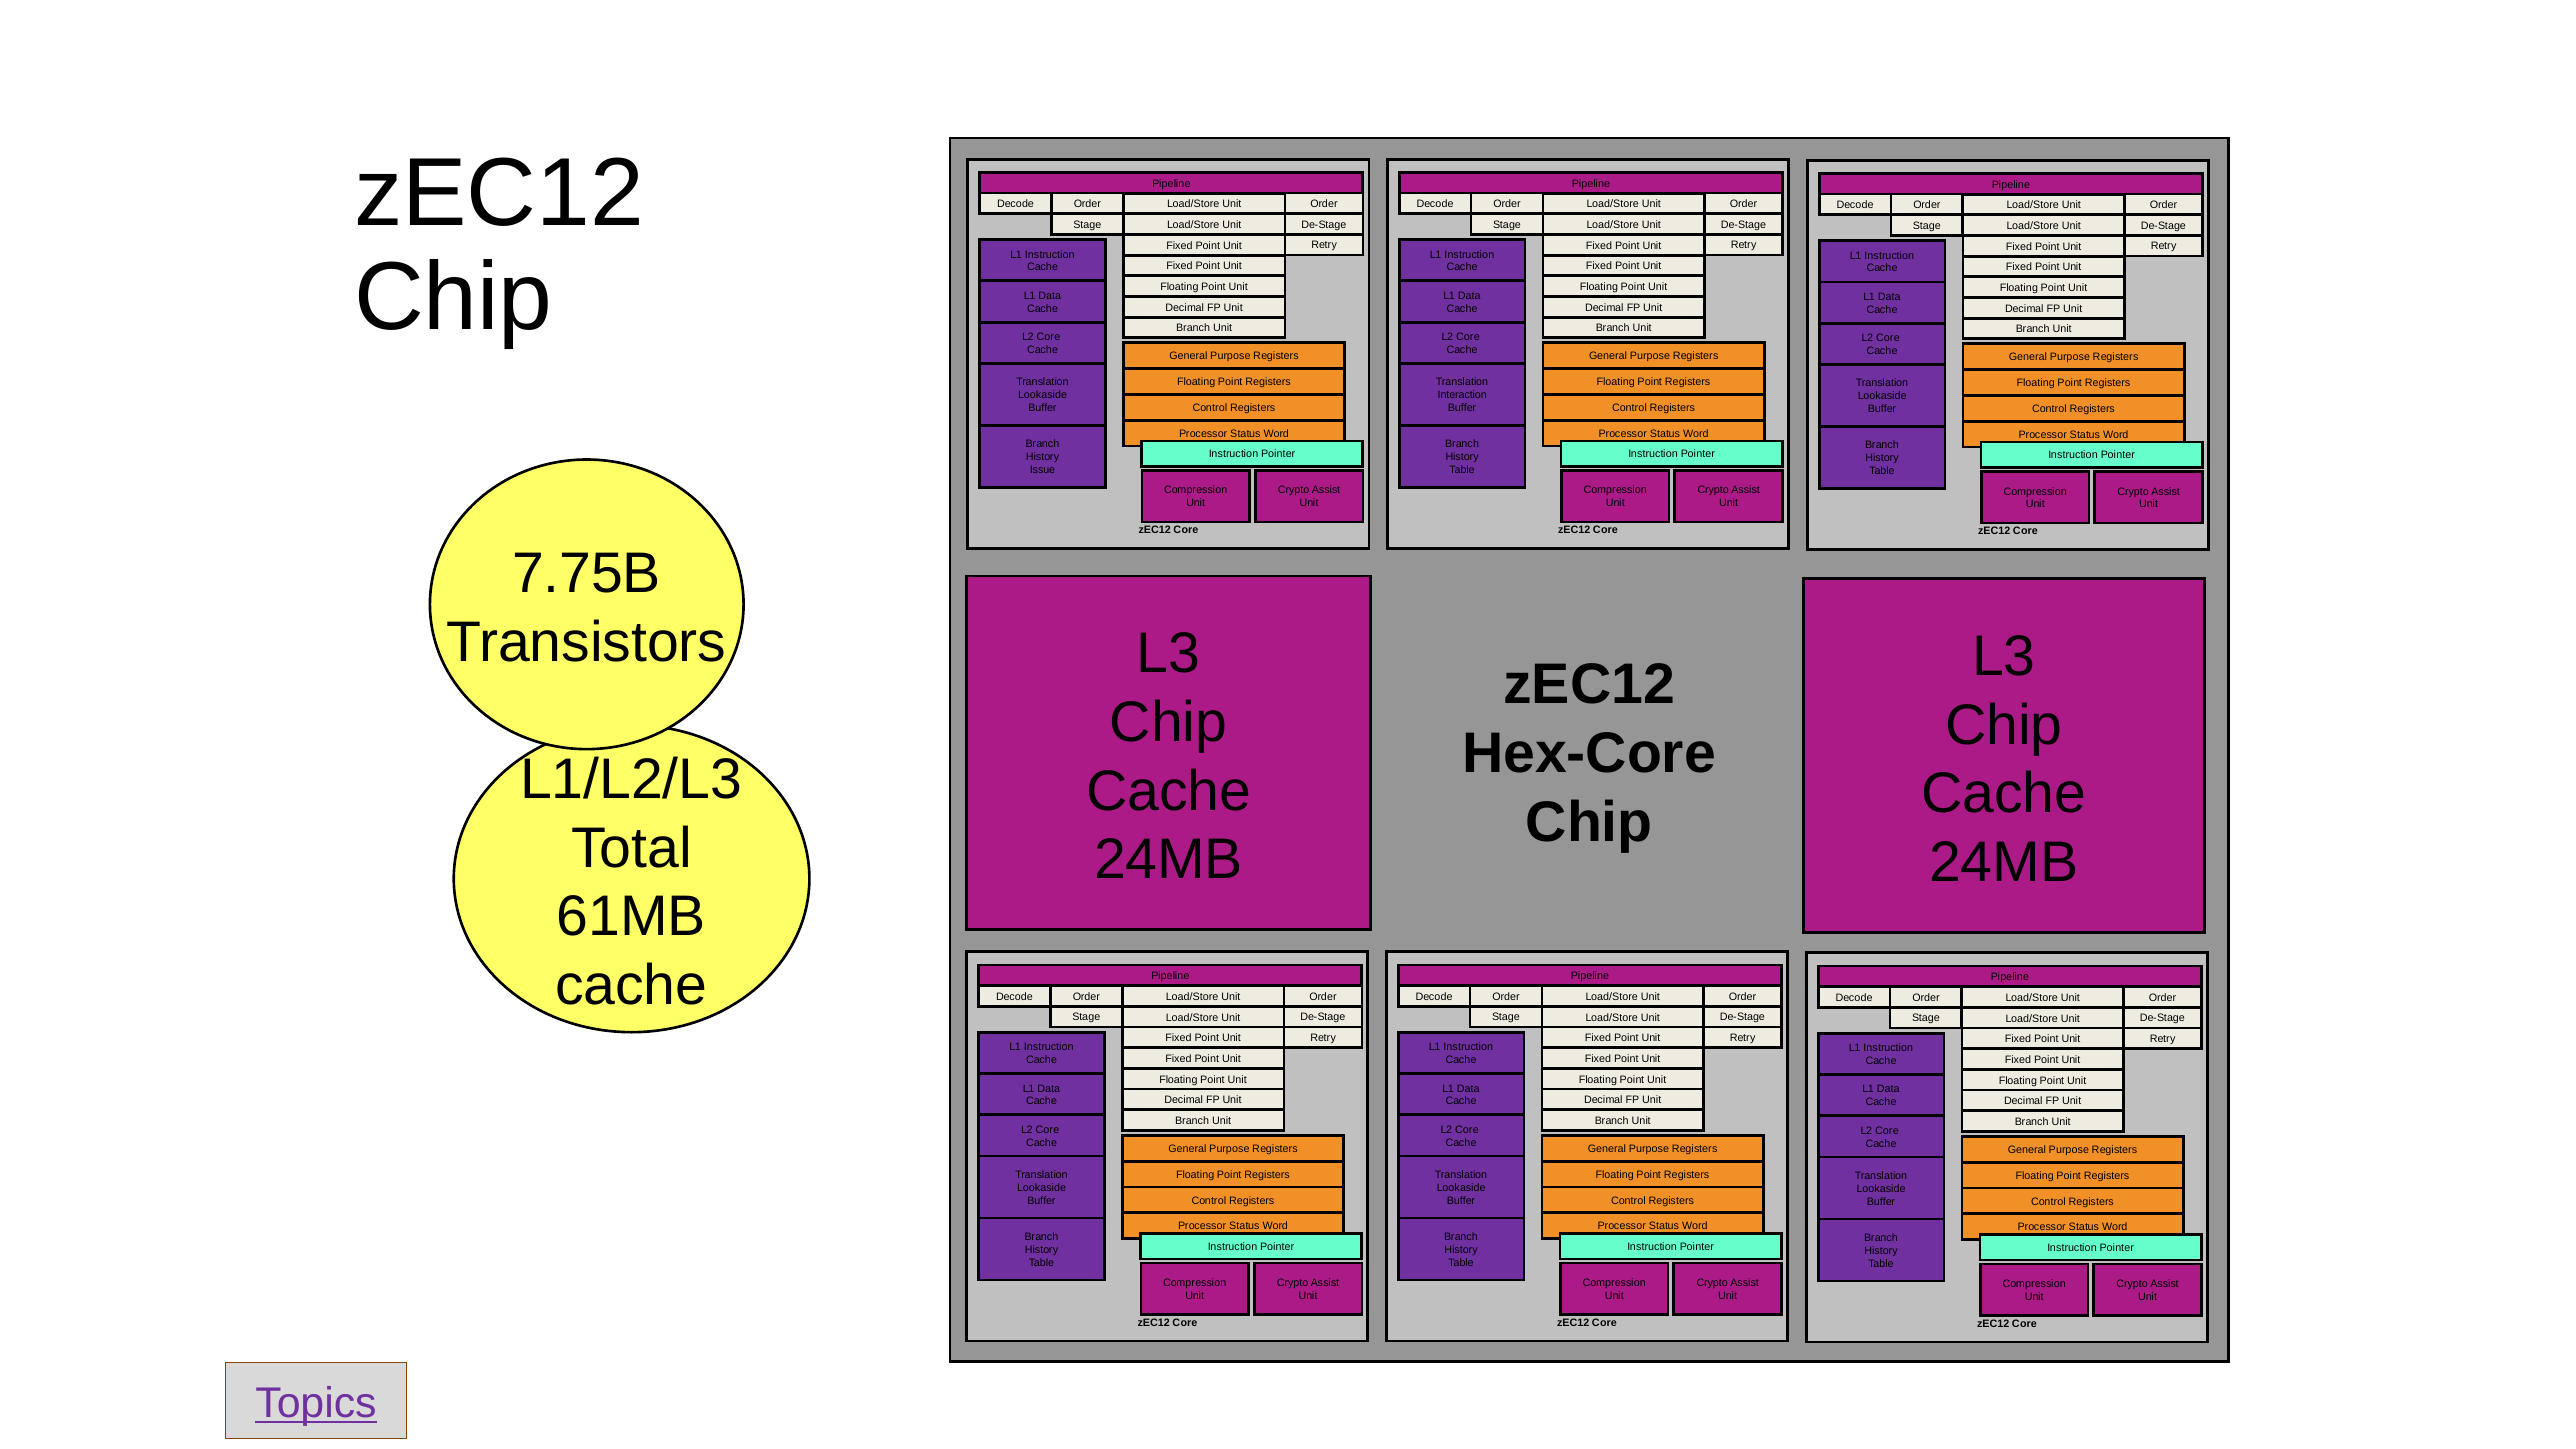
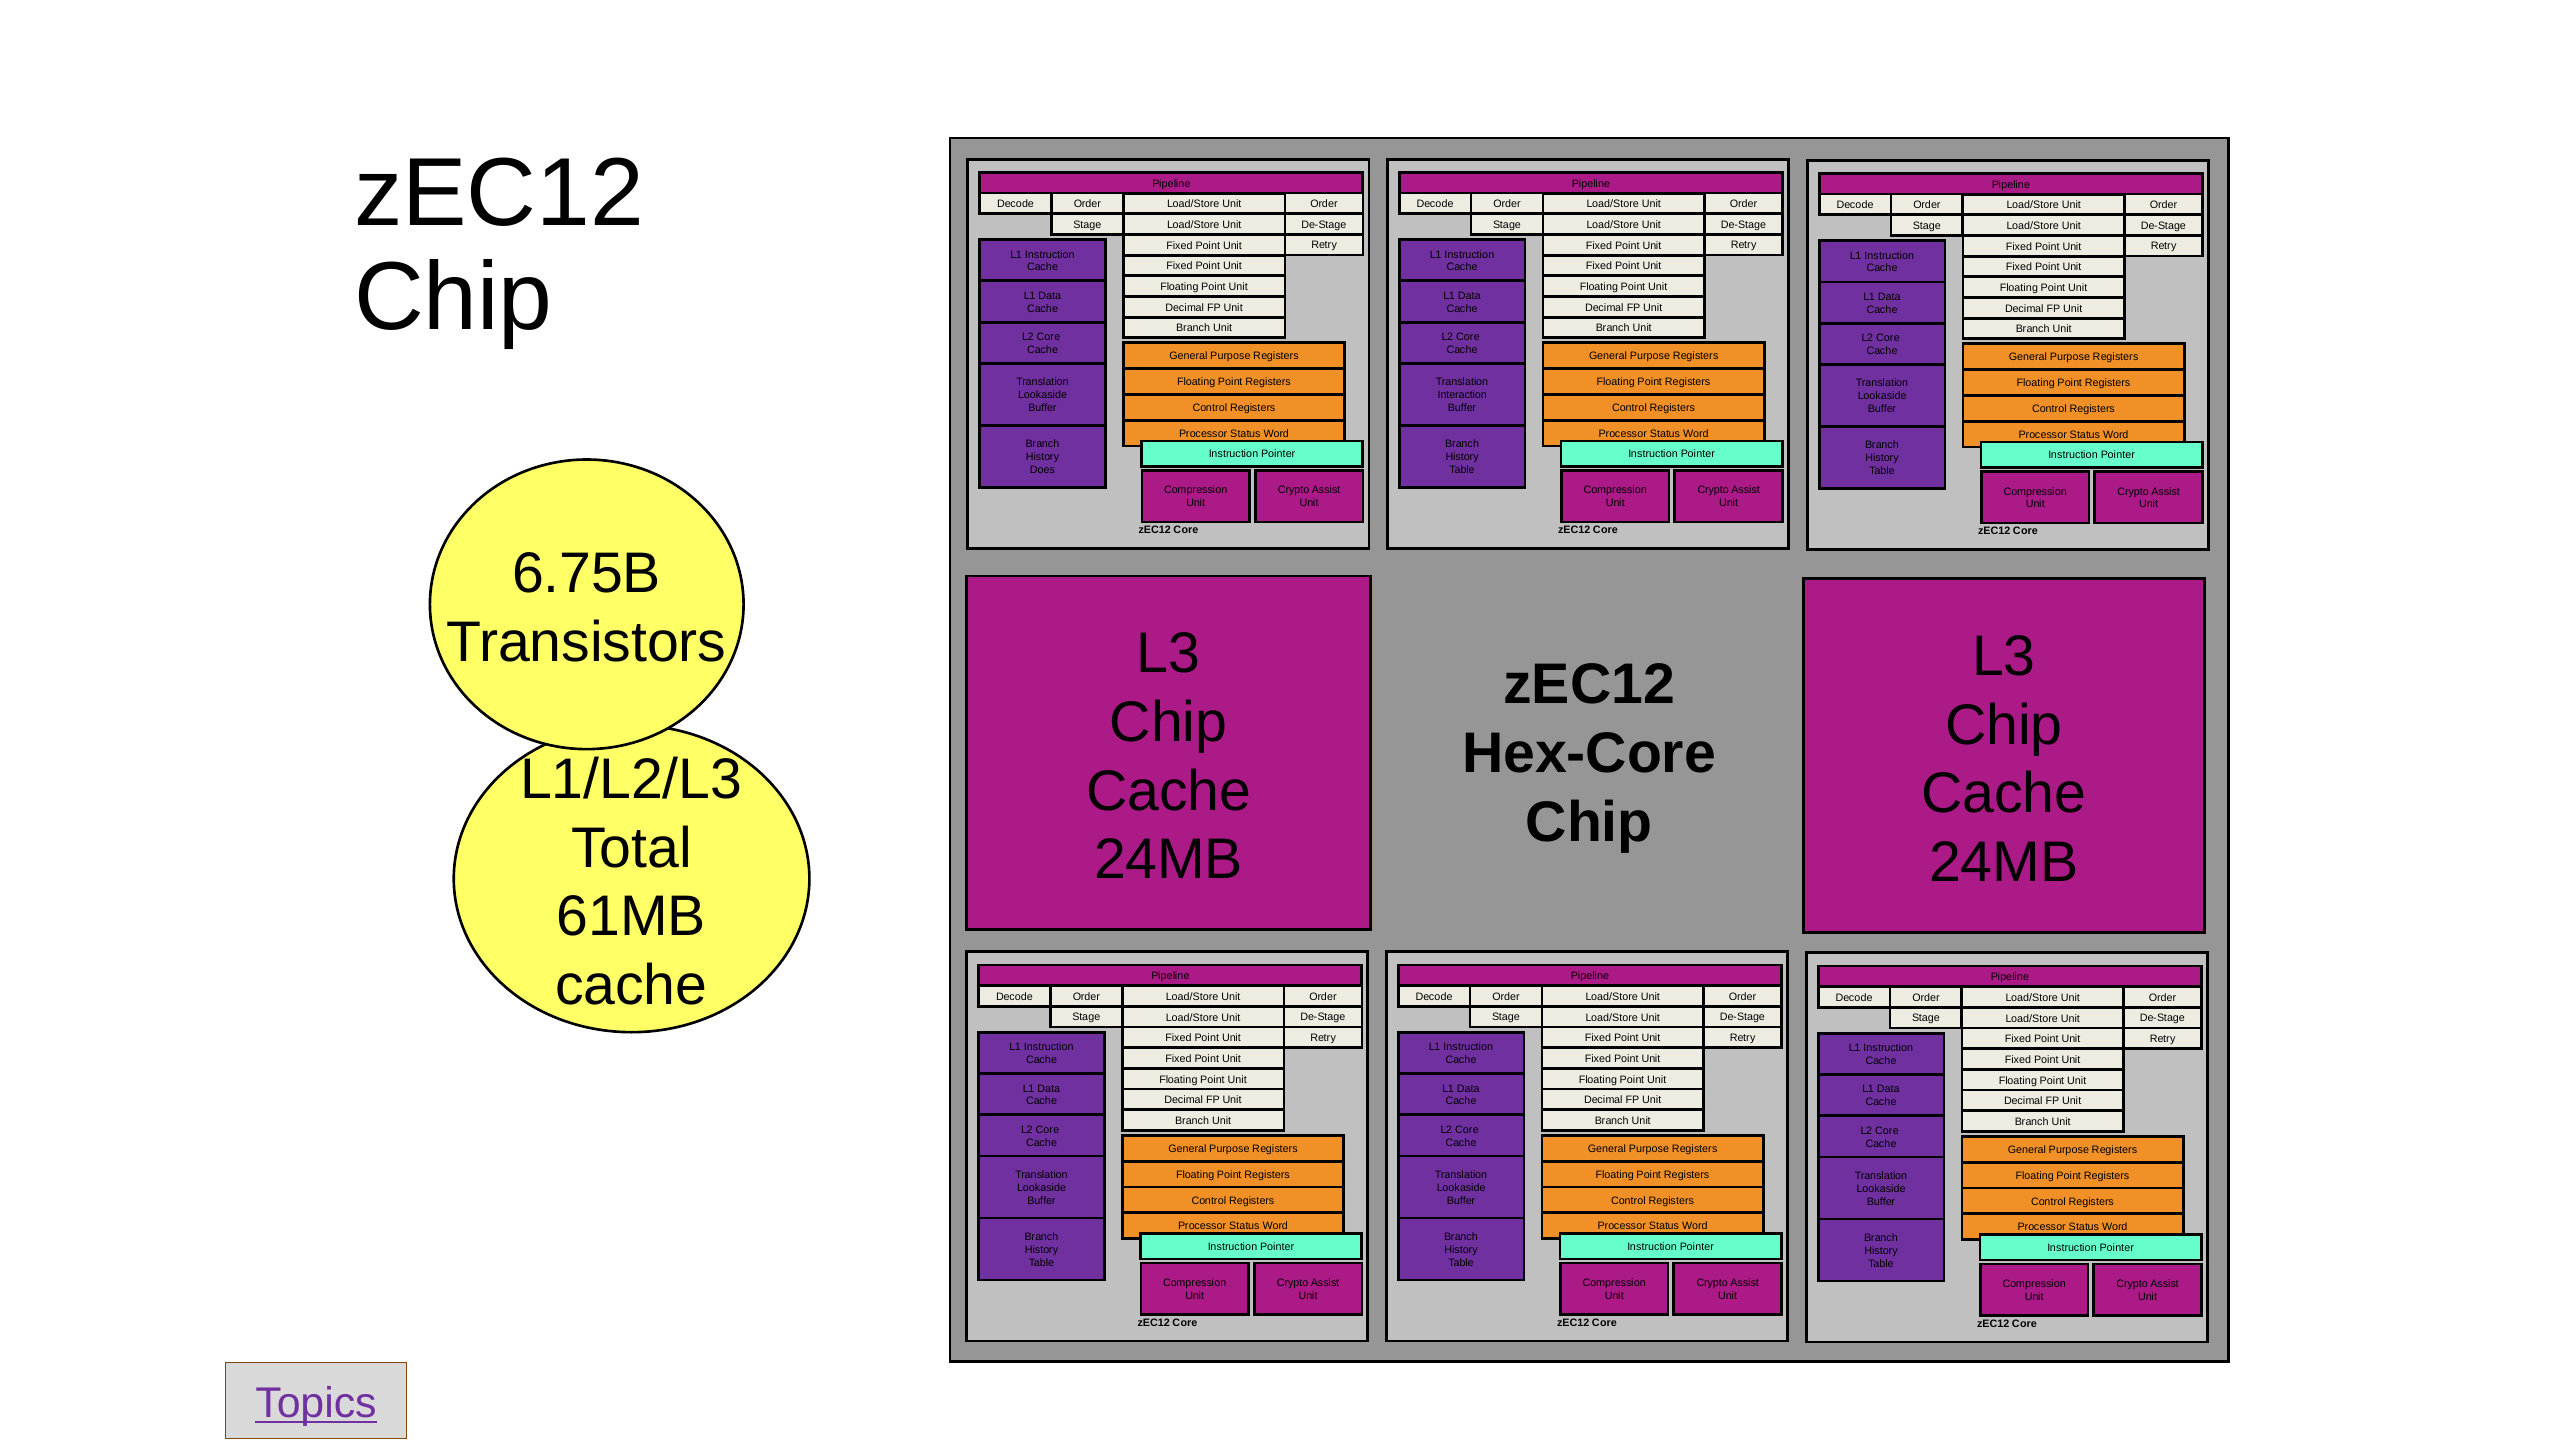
Issue: Issue -> Does (1042, 470)
7.75B: 7.75B -> 6.75B (587, 574)
